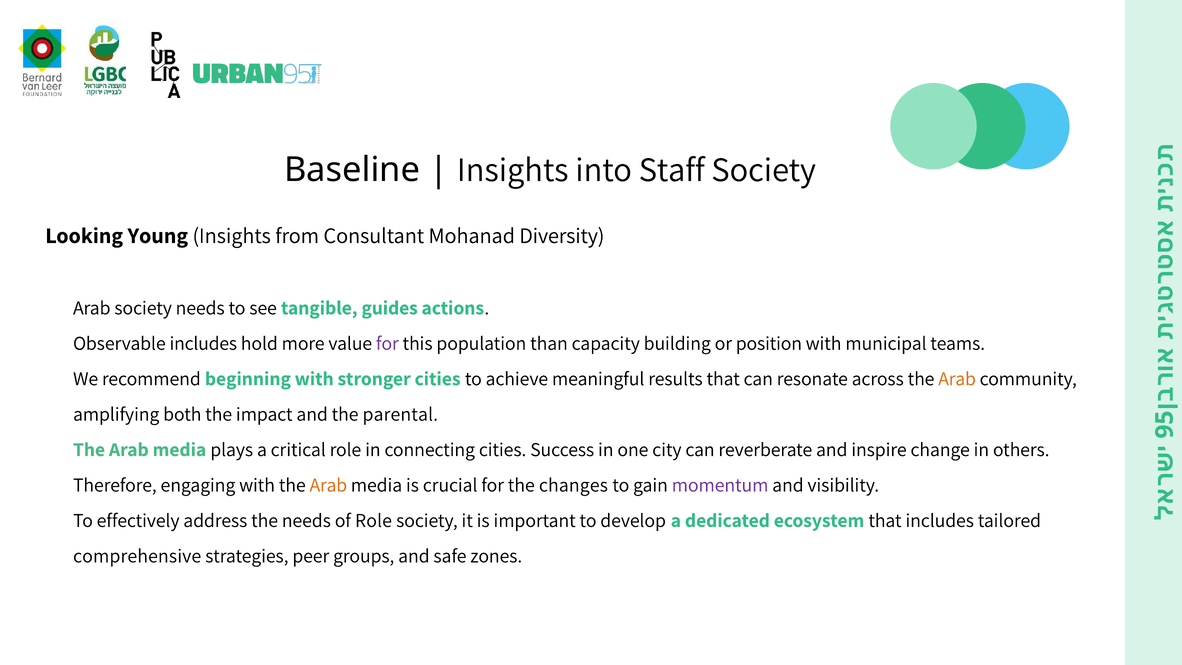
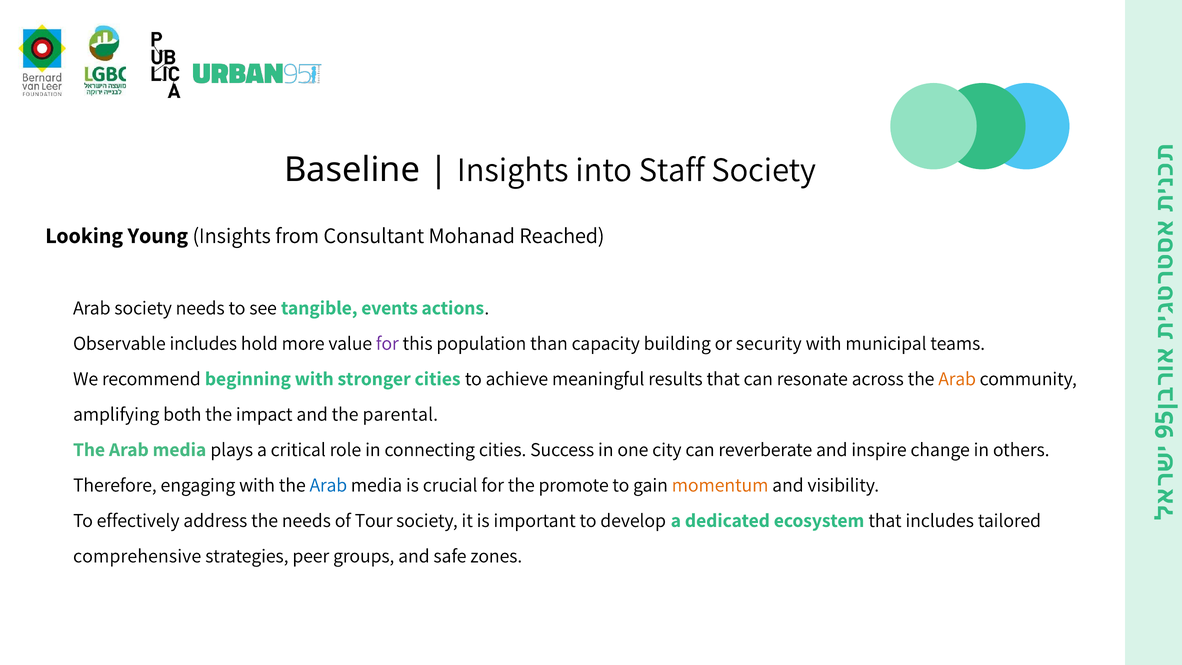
Diversity: Diversity -> Reached (562, 236)
guides: guides -> events (390, 308)
position: position -> security (769, 343)
Arab colour: orange -> blue (328, 485)
changes: changes -> promote (574, 485)
momentum colour: purple -> orange (720, 485)
of Role: Role -> Tour (374, 520)
